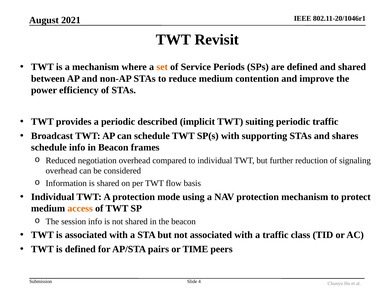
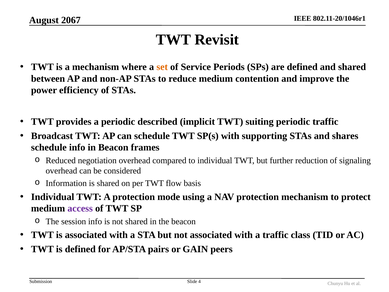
2021: 2021 -> 2067 (71, 20)
access colour: orange -> purple (80, 208)
TIME: TIME -> GAIN (195, 249)
